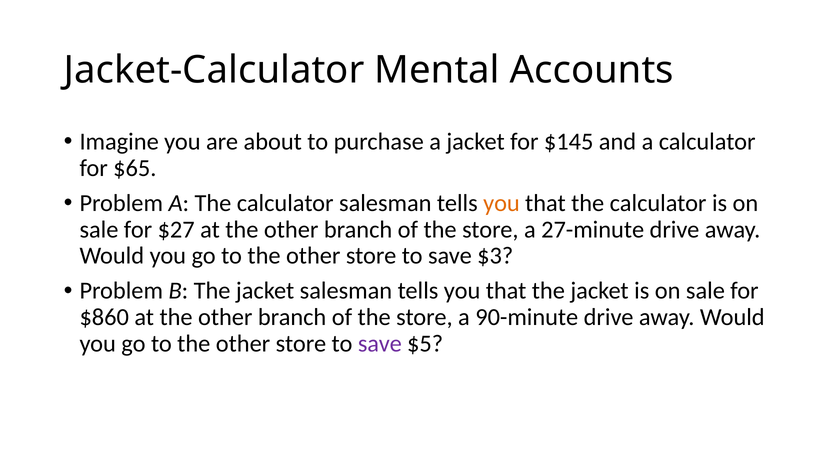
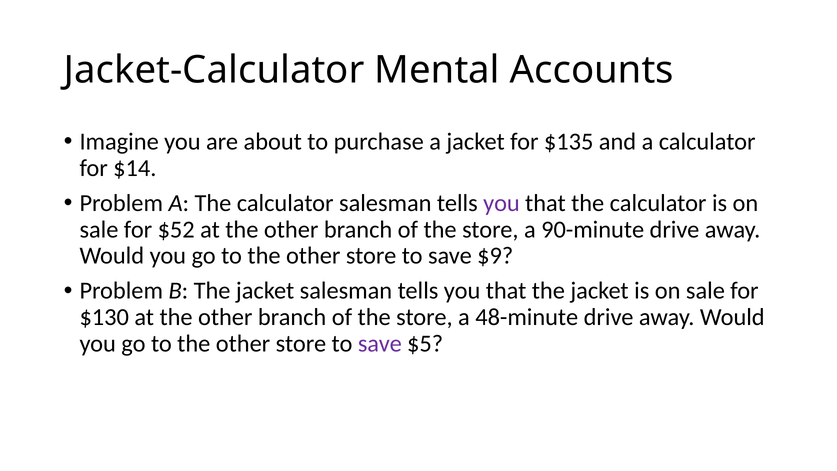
$145: $145 -> $135 (569, 142)
$65: $65 -> $14 (135, 168)
you colour: orange -> purple (501, 203)
$27: $27 -> $52 (176, 229)
27-minute: 27-minute -> 90-minute (593, 229)
$3: $3 -> $9 (495, 256)
$860: $860 -> $130 (104, 317)
90-minute: 90-minute -> 48-minute (527, 317)
